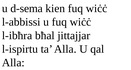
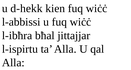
d-sema: d-sema -> d-hekk (26, 8)
